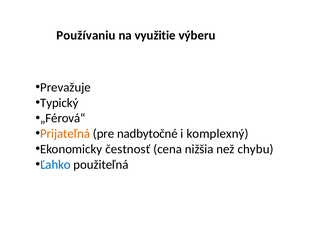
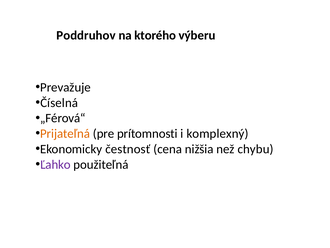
Používaniu: Používaniu -> Poddruhov (86, 35)
využitie: využitie -> ktorého (155, 35)
Typický: Typický -> Číselná (59, 103)
nadbytočné: nadbytočné -> prítomnosti (147, 133)
Ľahko colour: blue -> purple (55, 164)
